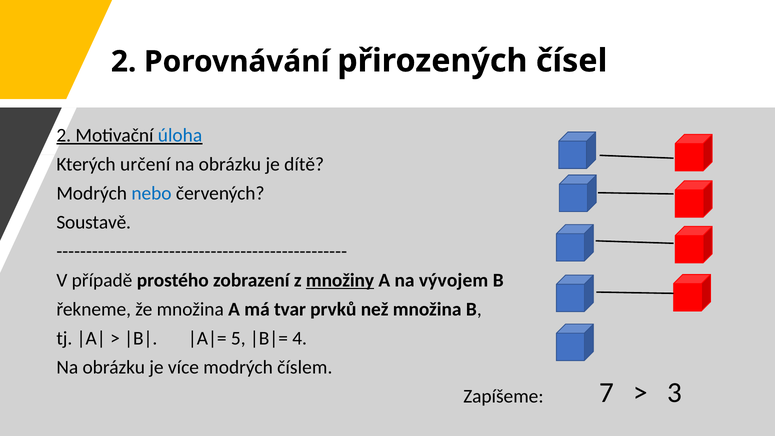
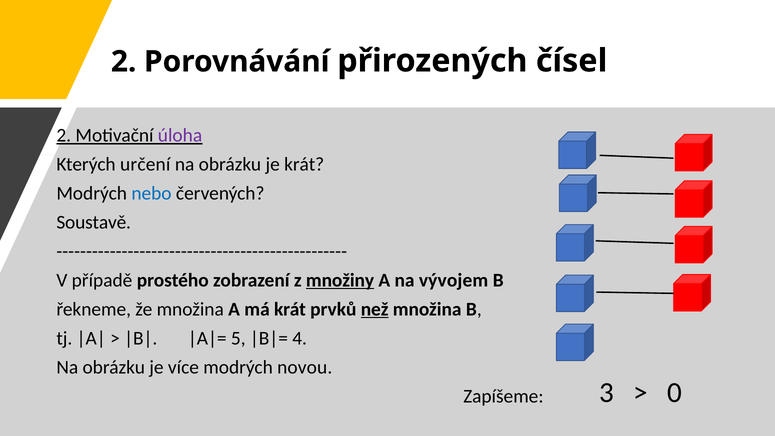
úloha colour: blue -> purple (180, 135)
je dítě: dítě -> krát (304, 164)
má tvar: tvar -> krát (290, 309)
než underline: none -> present (375, 309)
číslem: číslem -> novou (305, 367)
7: 7 -> 3 (606, 393)
3: 3 -> 0 (675, 393)
